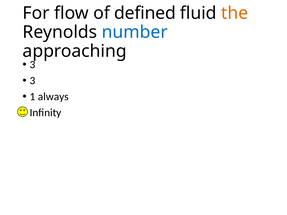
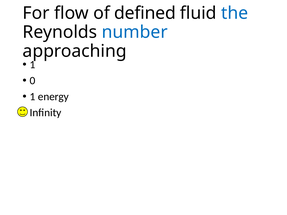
the colour: orange -> blue (235, 13)
3: 3 -> 1 (33, 65)
3: 3 -> 0 (33, 81)
always: always -> energy (53, 97)
